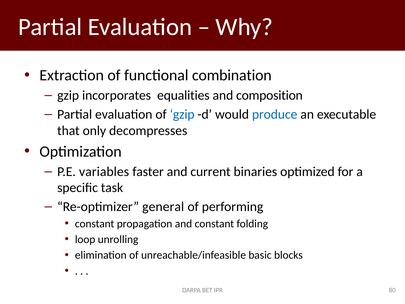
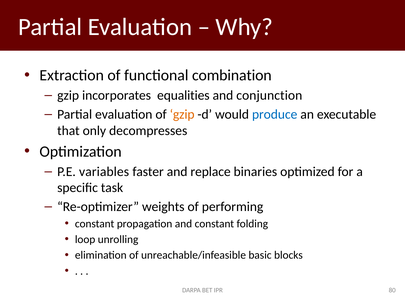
composition: composition -> conjunction (269, 95)
gzip colour: blue -> orange (182, 114)
current: current -> replace (211, 172)
general: general -> weights (163, 207)
